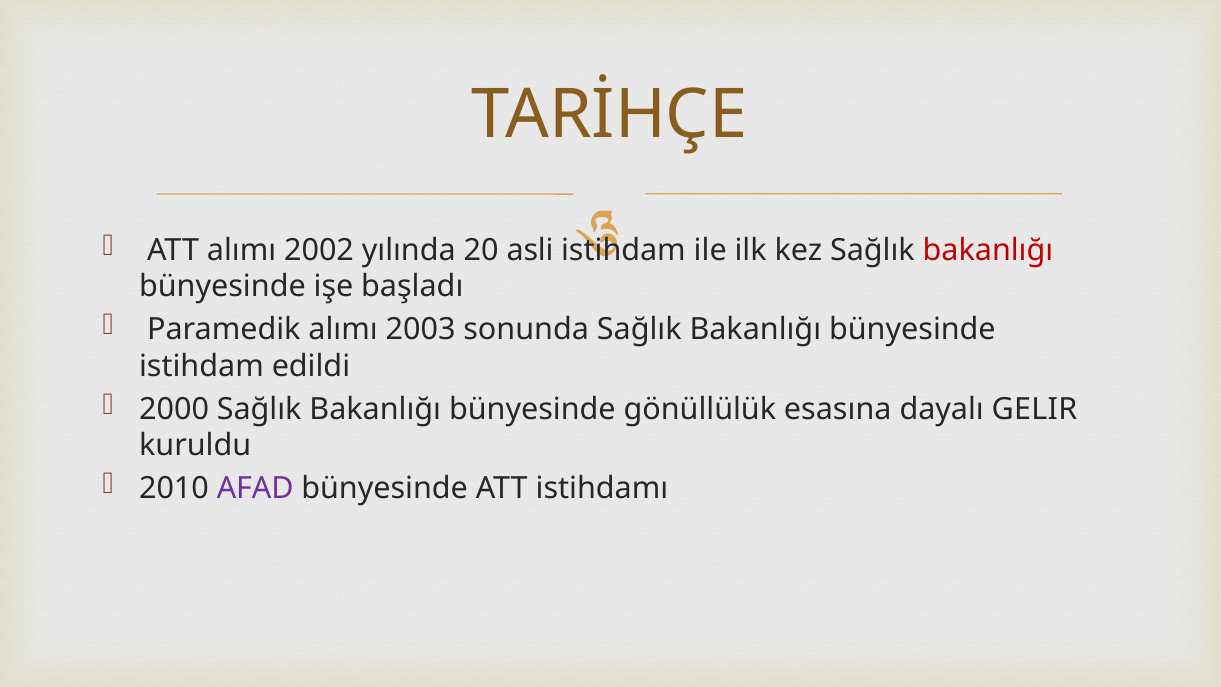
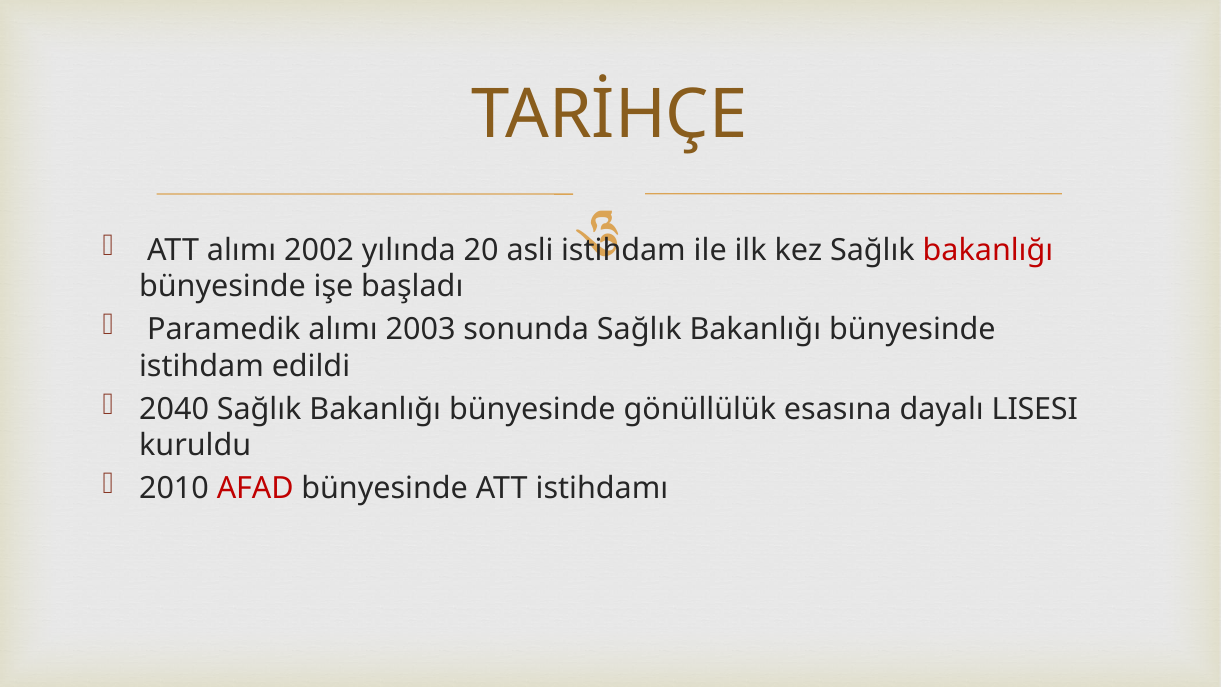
2000: 2000 -> 2040 (174, 409)
GELIR: GELIR -> LISESI (1035, 409)
AFAD colour: purple -> red (255, 488)
